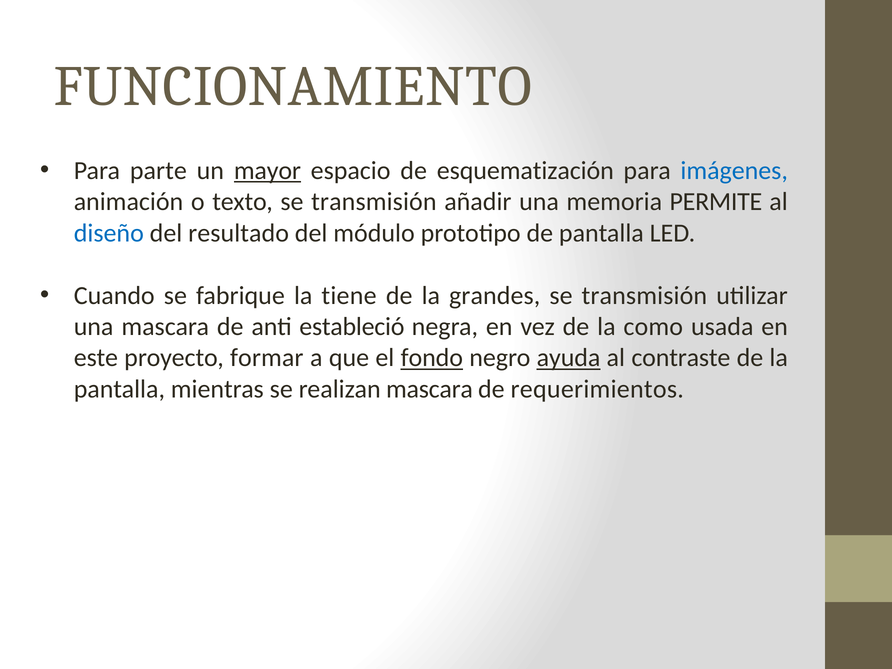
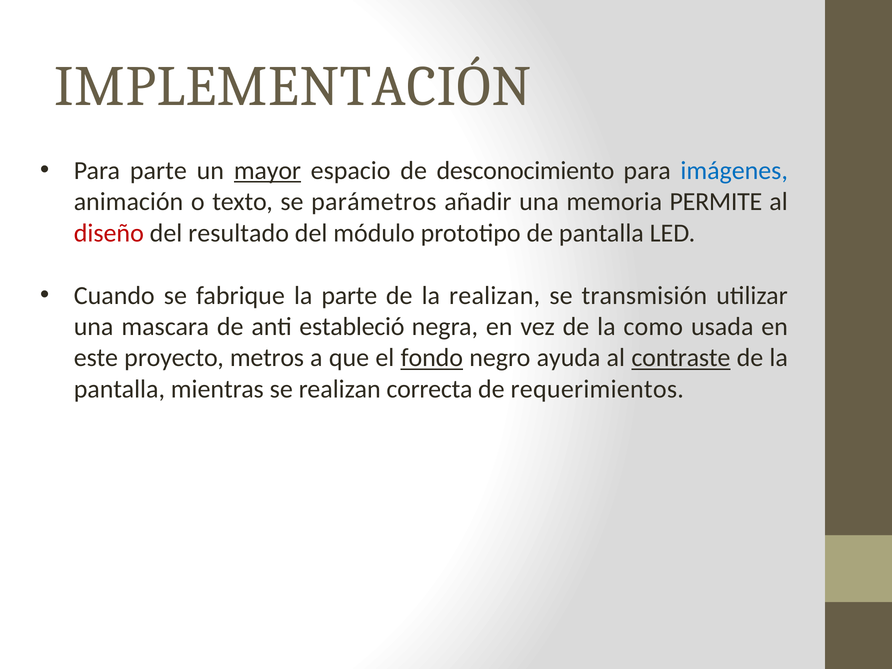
FUNCIONAMIENTO: FUNCIONAMIENTO -> IMPLEMENTACIÓN (293, 87)
esquematización: esquematización -> desconocimiento (525, 171)
texto se transmisión: transmisión -> parámetros (374, 202)
diseño colour: blue -> red (109, 233)
la tiene: tiene -> parte (349, 295)
la grandes: grandes -> realizan (495, 295)
formar: formar -> metros (267, 358)
ayuda underline: present -> none (569, 358)
contraste underline: none -> present (681, 358)
realizan mascara: mascara -> correcta (430, 389)
